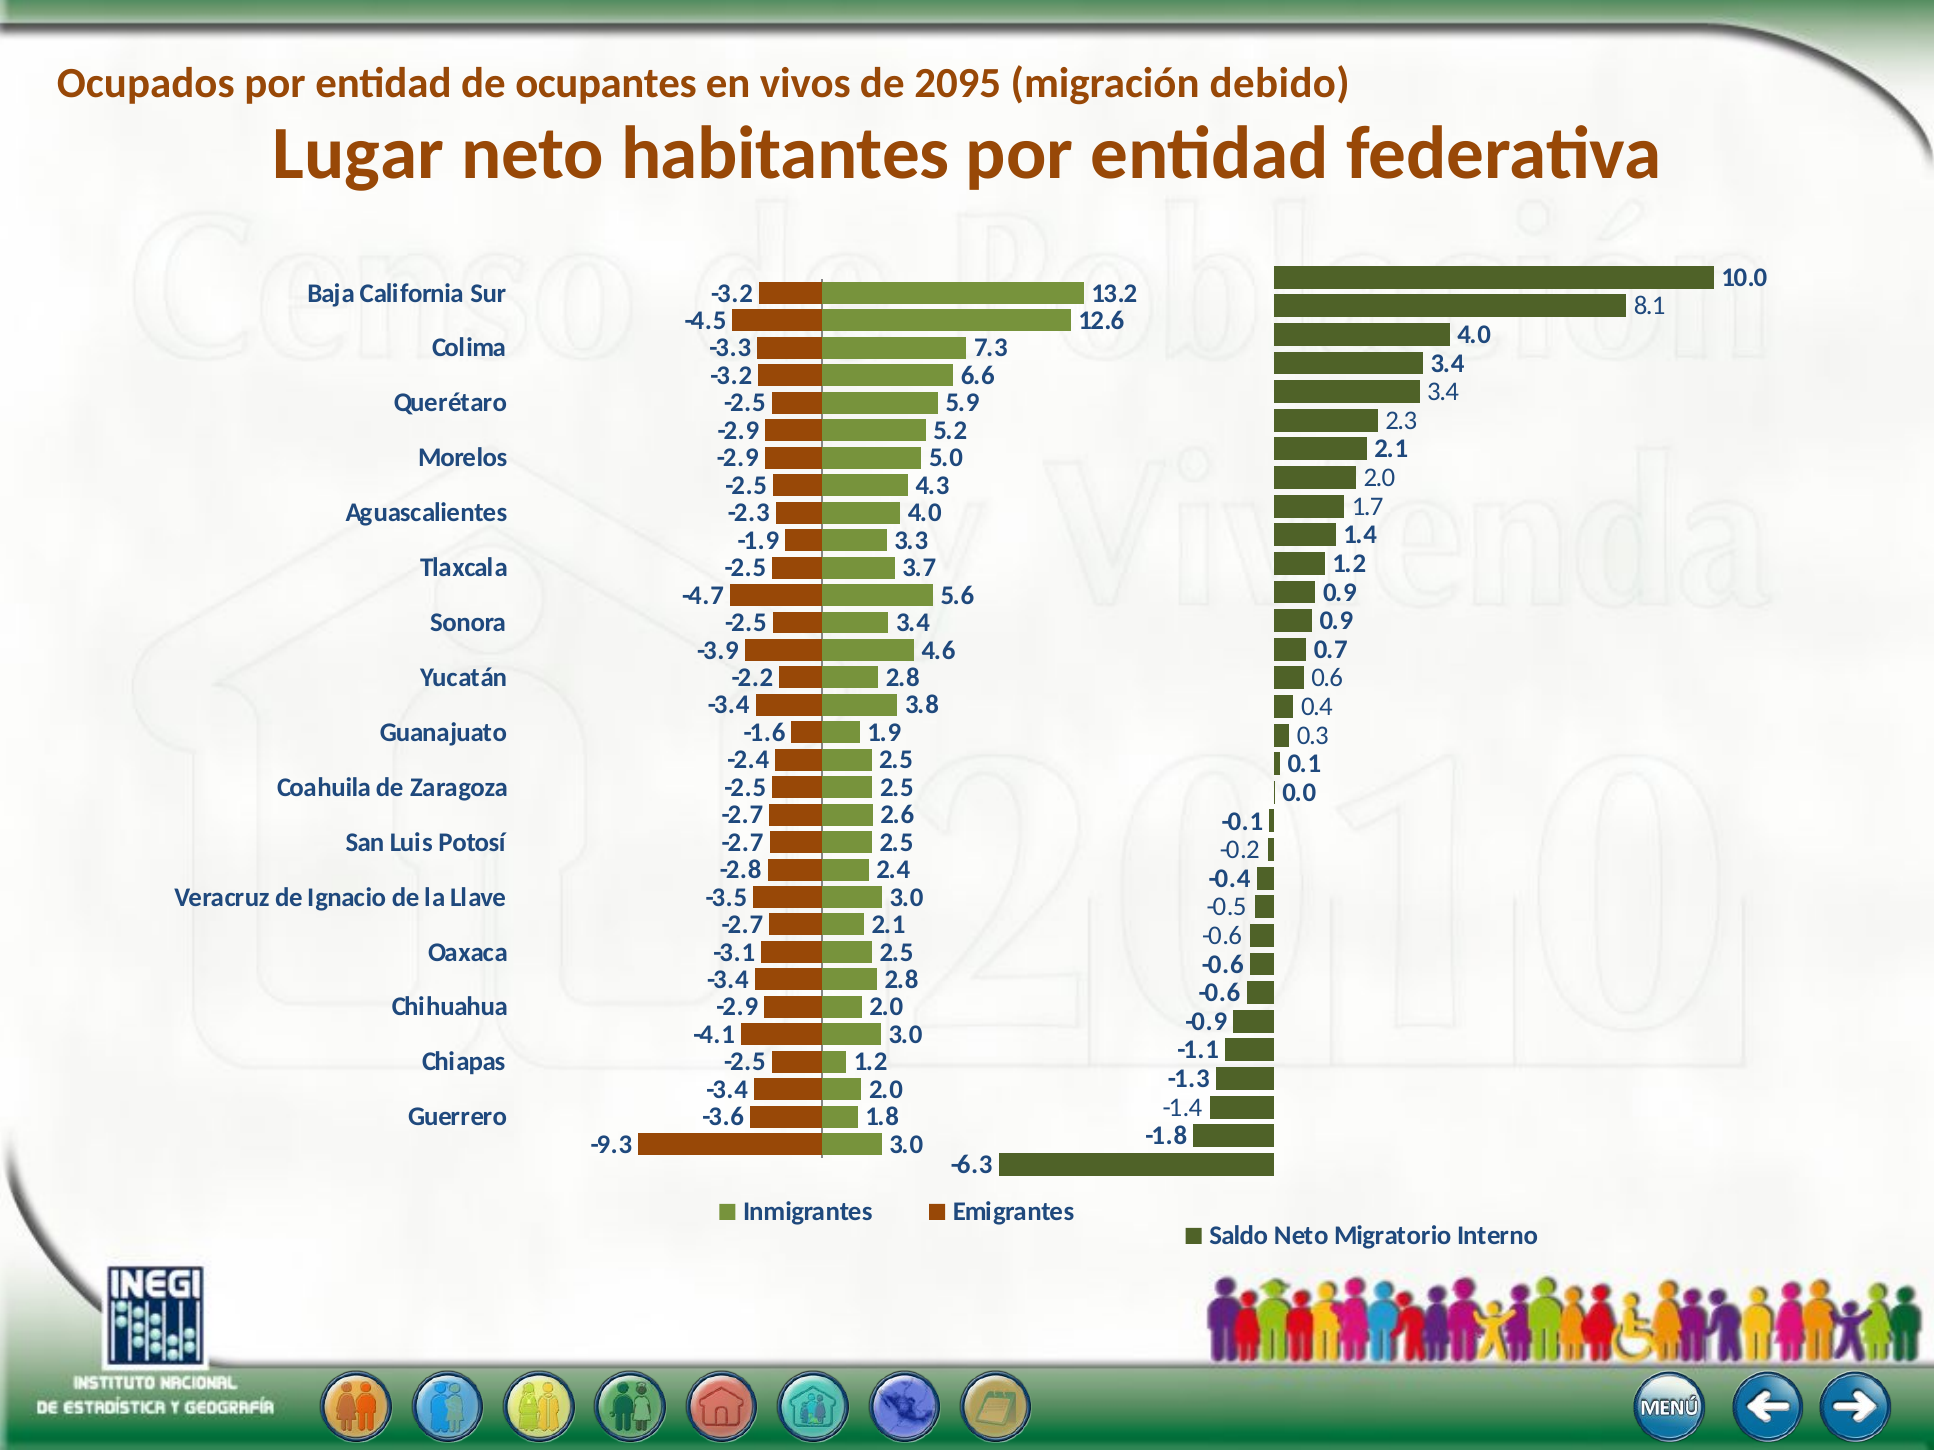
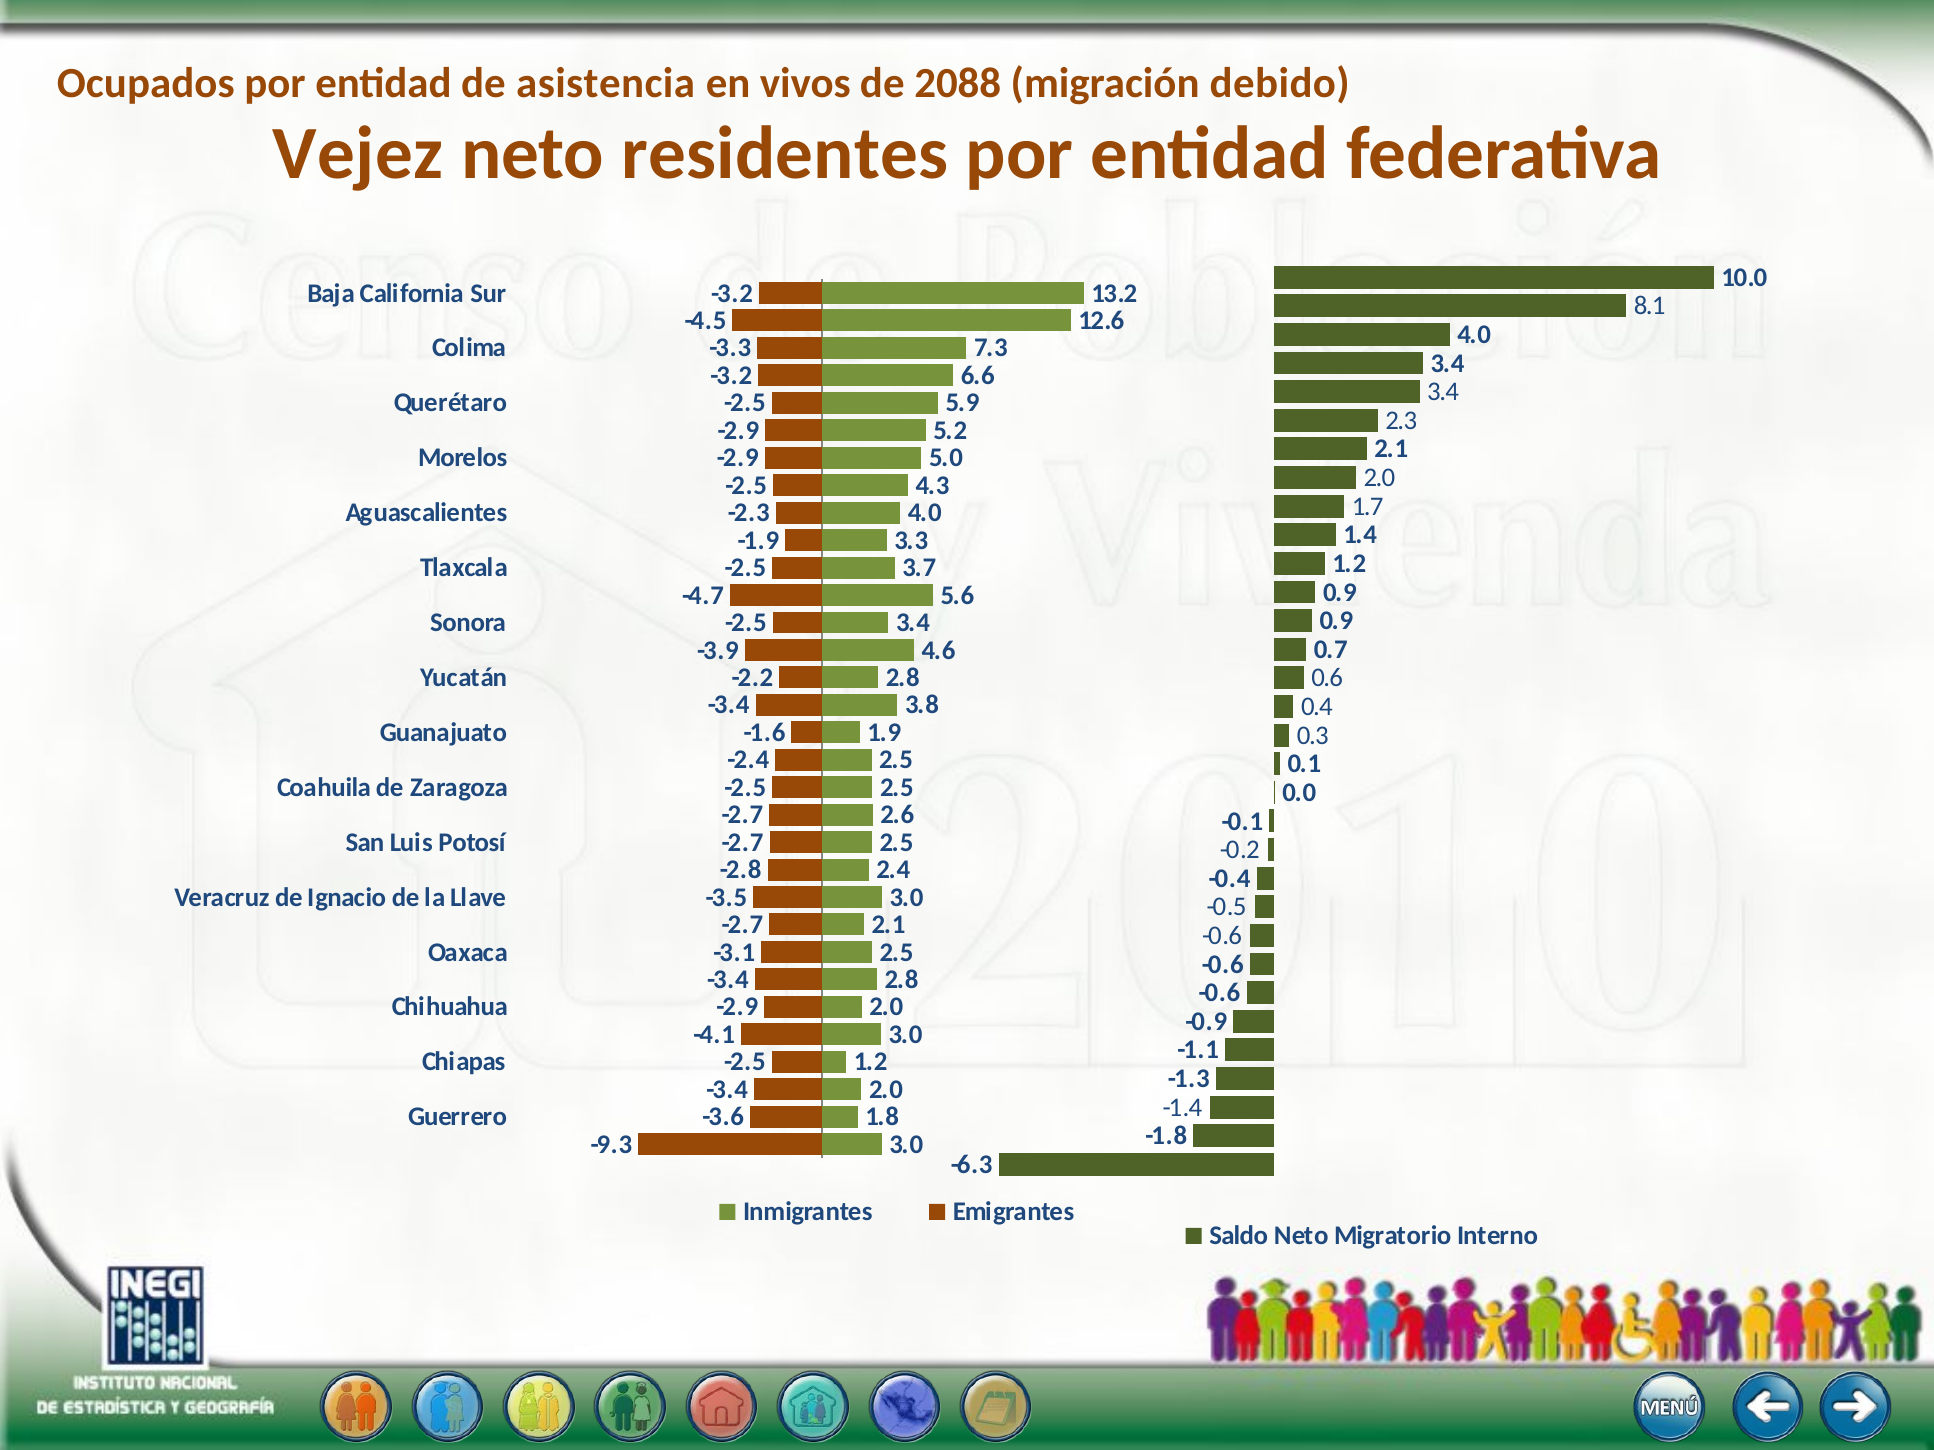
ocupantes: ocupantes -> asistencia (606, 83)
2095: 2095 -> 2088 (958, 83)
Lugar: Lugar -> Vejez (358, 154)
habitantes: habitantes -> residentes (785, 154)
